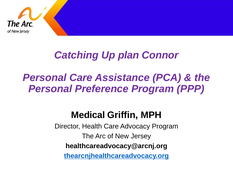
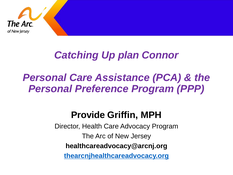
Medical: Medical -> Provide (88, 115)
